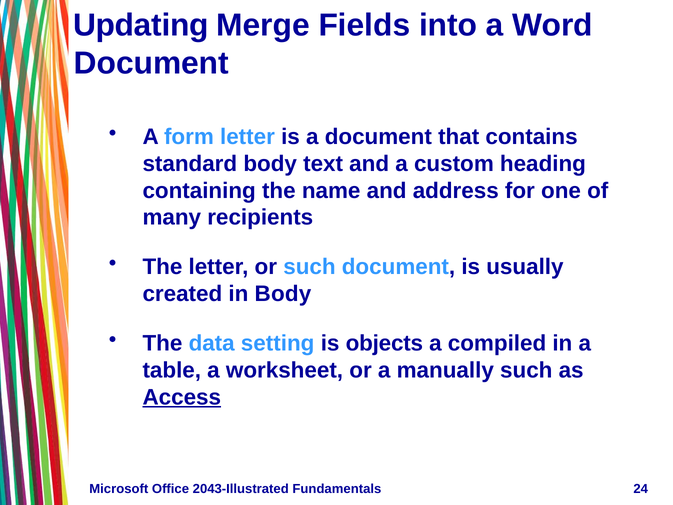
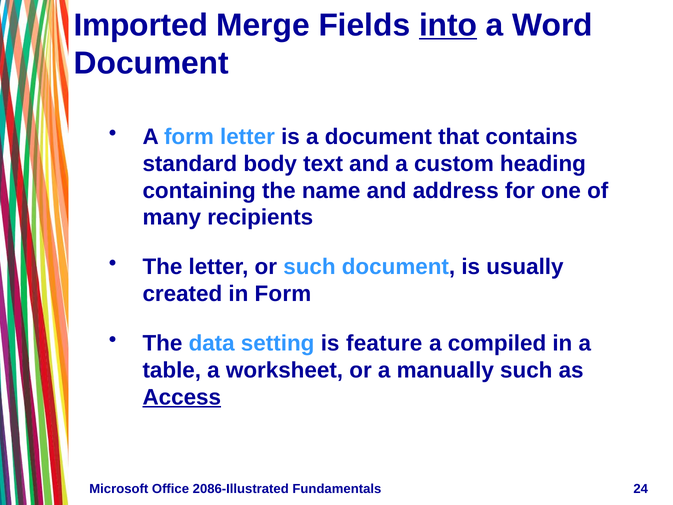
Updating: Updating -> Imported (141, 25)
into underline: none -> present (448, 25)
in Body: Body -> Form (283, 294)
objects: objects -> feature (384, 343)
2043-Illustrated: 2043-Illustrated -> 2086-Illustrated (241, 489)
